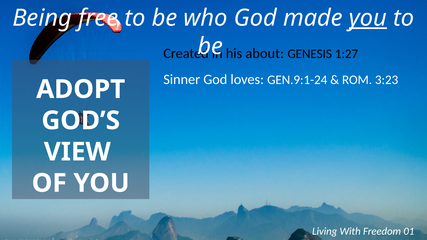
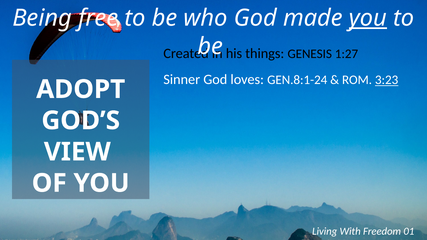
about: about -> things (265, 54)
GEN.9:1-24: GEN.9:1-24 -> GEN.8:1-24 (297, 80)
3:23 underline: none -> present (387, 80)
